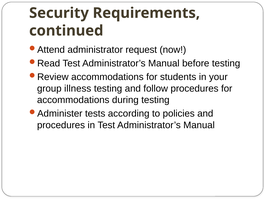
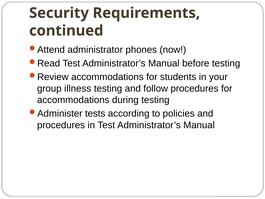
request: request -> phones (141, 50)
